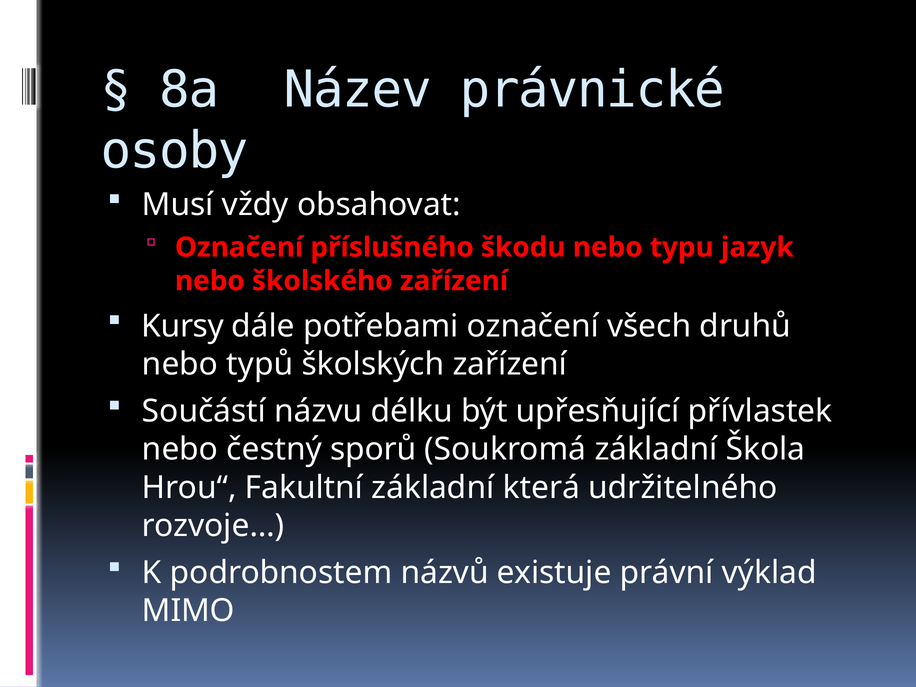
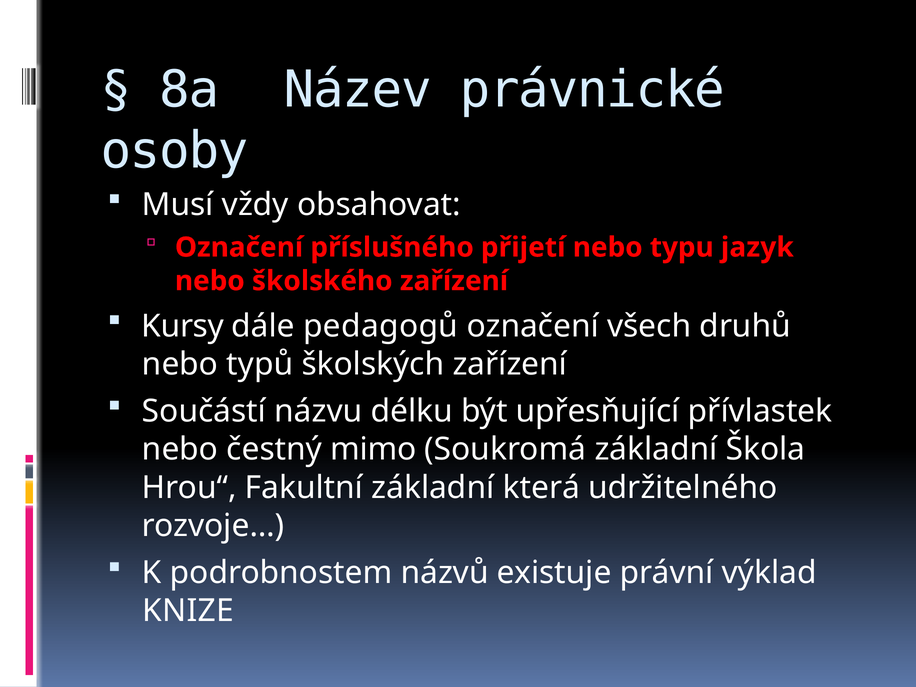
škodu: škodu -> přijetí (523, 247)
potřebami: potřebami -> pedagogů (381, 326)
sporů: sporů -> mimo (373, 449)
MIMO: MIMO -> KNIZE (188, 611)
